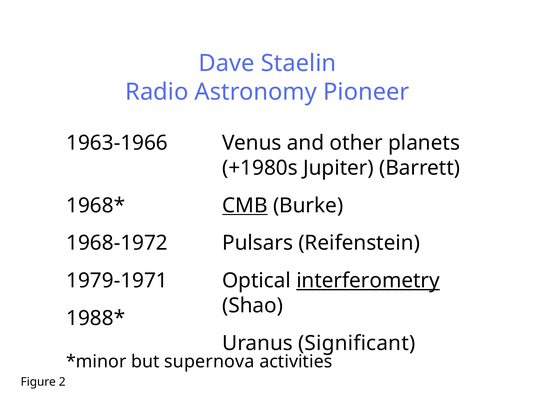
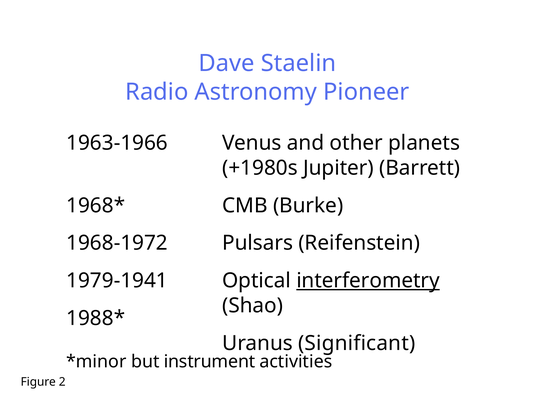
CMB underline: present -> none (245, 205)
1979-1971: 1979-1971 -> 1979-1941 (117, 280)
supernova: supernova -> instrument (210, 361)
